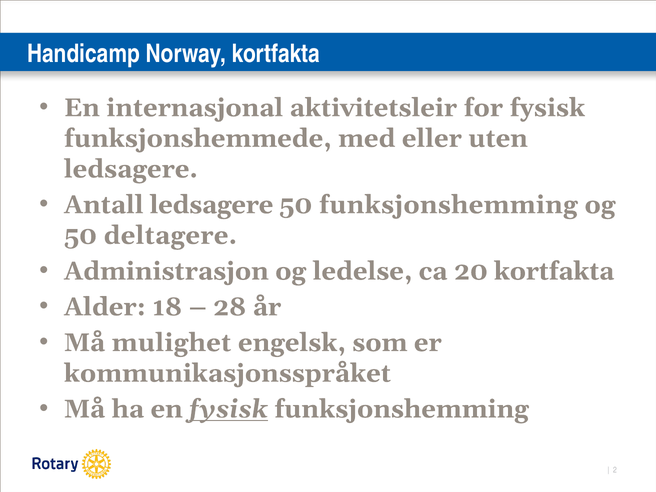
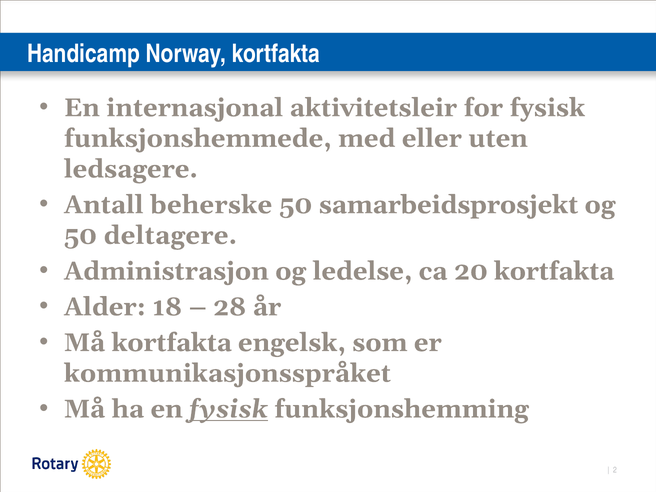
Antall ledsagere: ledsagere -> beherske (211, 205)
50 funksjonshemming: funksjonshemming -> samarbeidsprosjekt (449, 205)
Må mulighet: mulighet -> kortfakta (172, 343)
